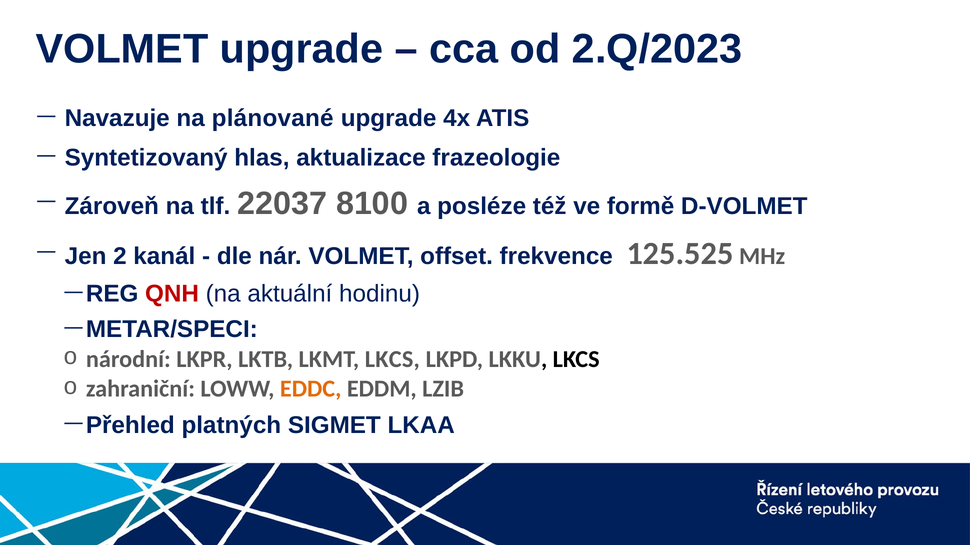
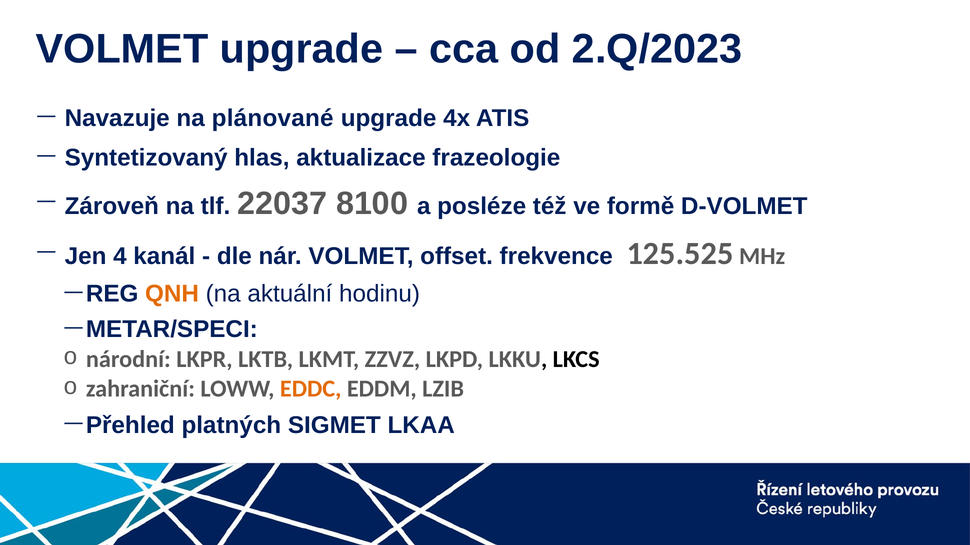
2: 2 -> 4 (120, 257)
QNH colour: red -> orange (172, 294)
LKMT LKCS: LKCS -> ZZVZ (392, 359)
